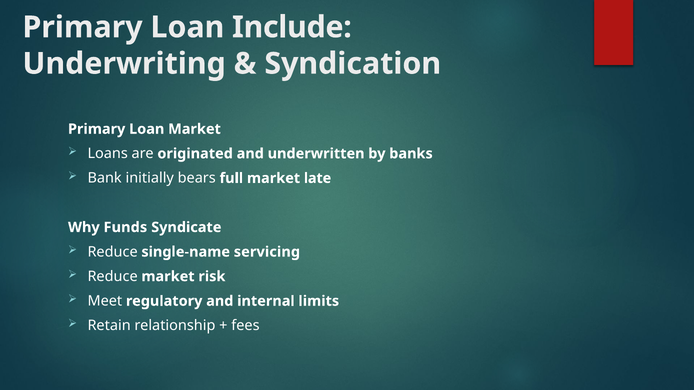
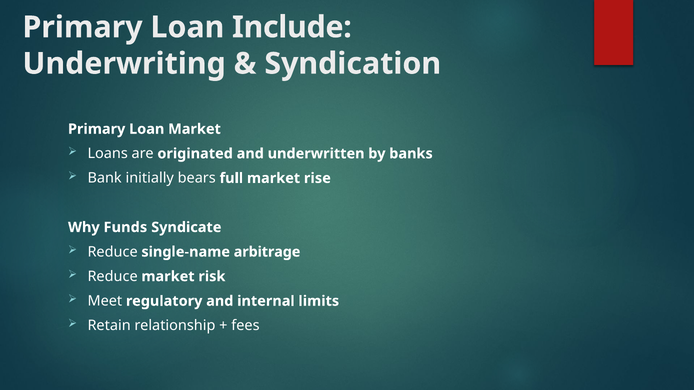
late: late -> rise (317, 178)
servicing: servicing -> arbitrage (267, 252)
